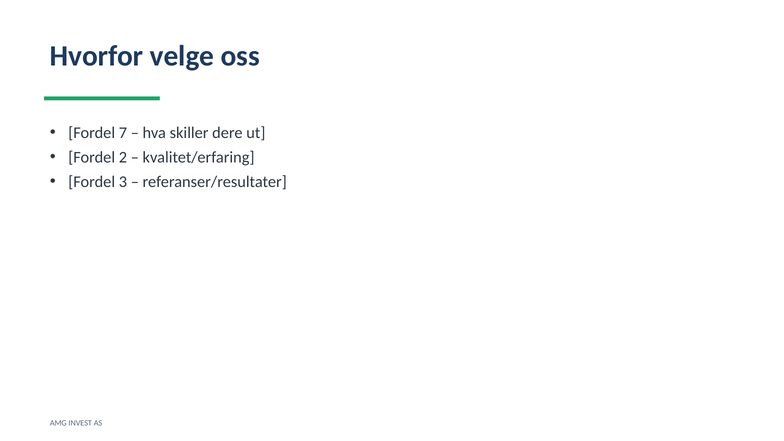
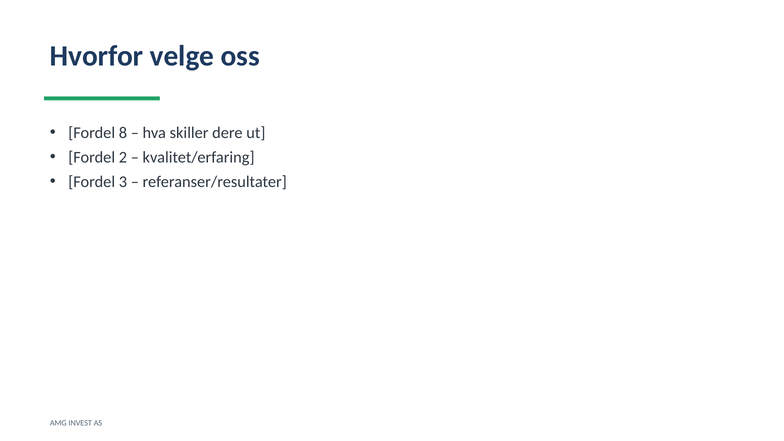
7: 7 -> 8 (123, 133)
